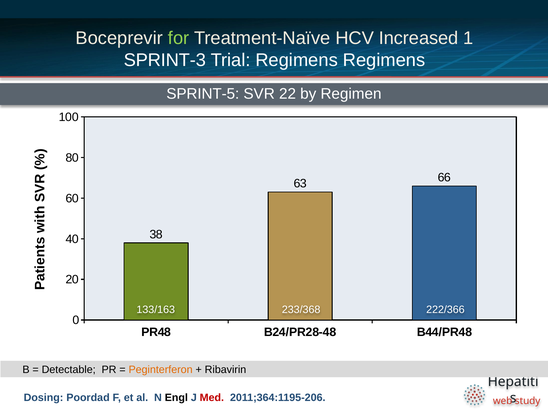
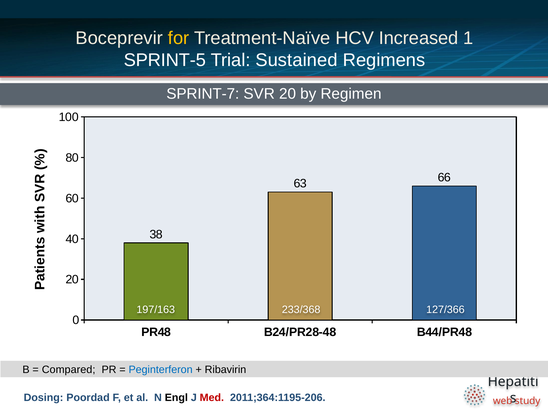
for colour: light green -> yellow (179, 38)
SPRINT-3: SPRINT-3 -> SPRINT-5 (165, 60)
Trial Regimens: Regimens -> Sustained (297, 60)
SPRINT-5: SPRINT-5 -> SPRINT-7 (203, 94)
SVR 22: 22 -> 20 (288, 94)
133/163: 133/163 -> 197/163 (156, 310)
222/366: 222/366 -> 127/366 (445, 310)
Detectable: Detectable -> Compared (69, 370)
Peginterferon colour: orange -> blue (161, 370)
